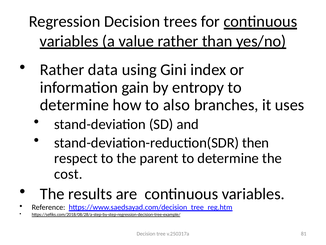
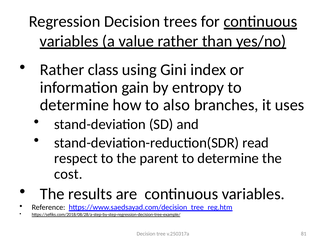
data: data -> class (103, 70)
then: then -> read (256, 142)
